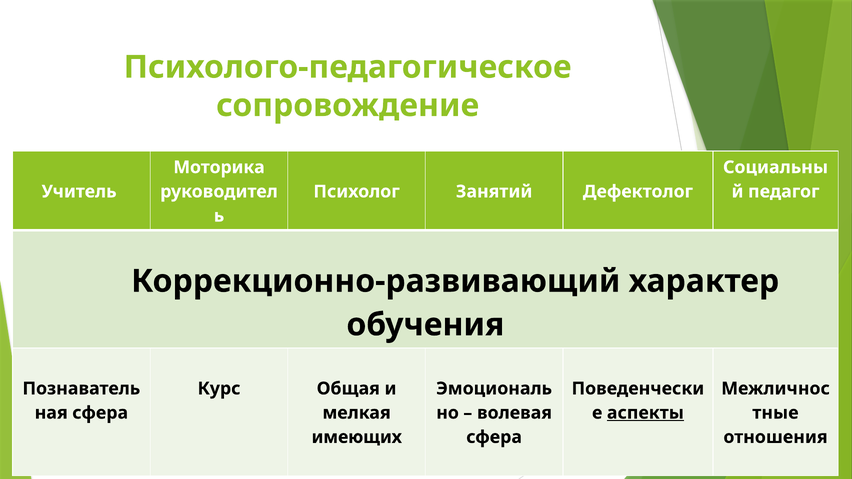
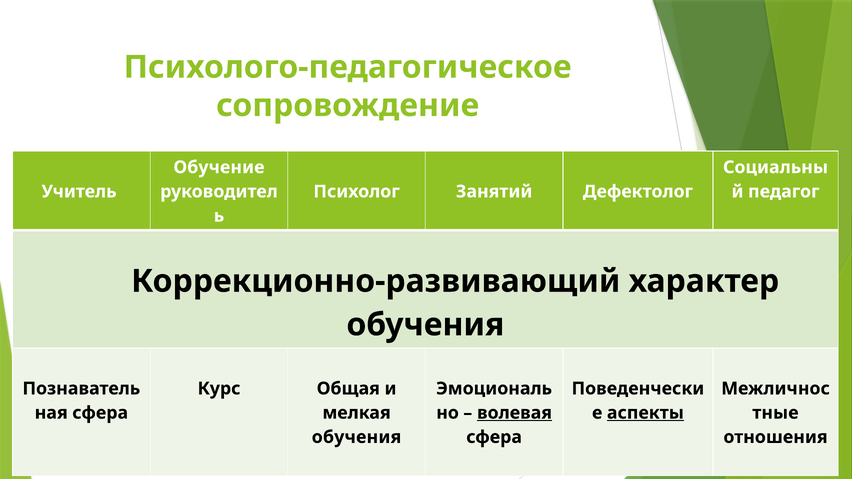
Моторика: Моторика -> Обучение (219, 167)
волевая underline: none -> present (515, 413)
имеющих: имеющих -> обучения (357, 437)
